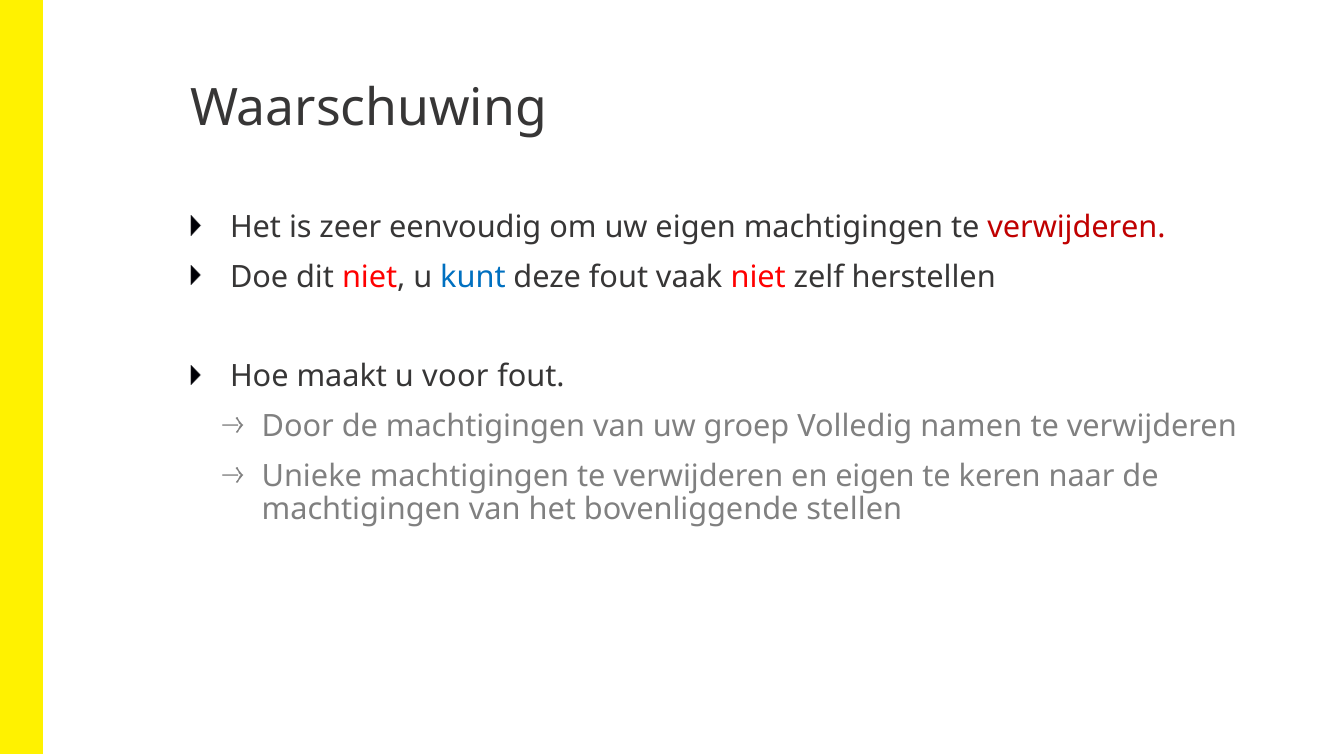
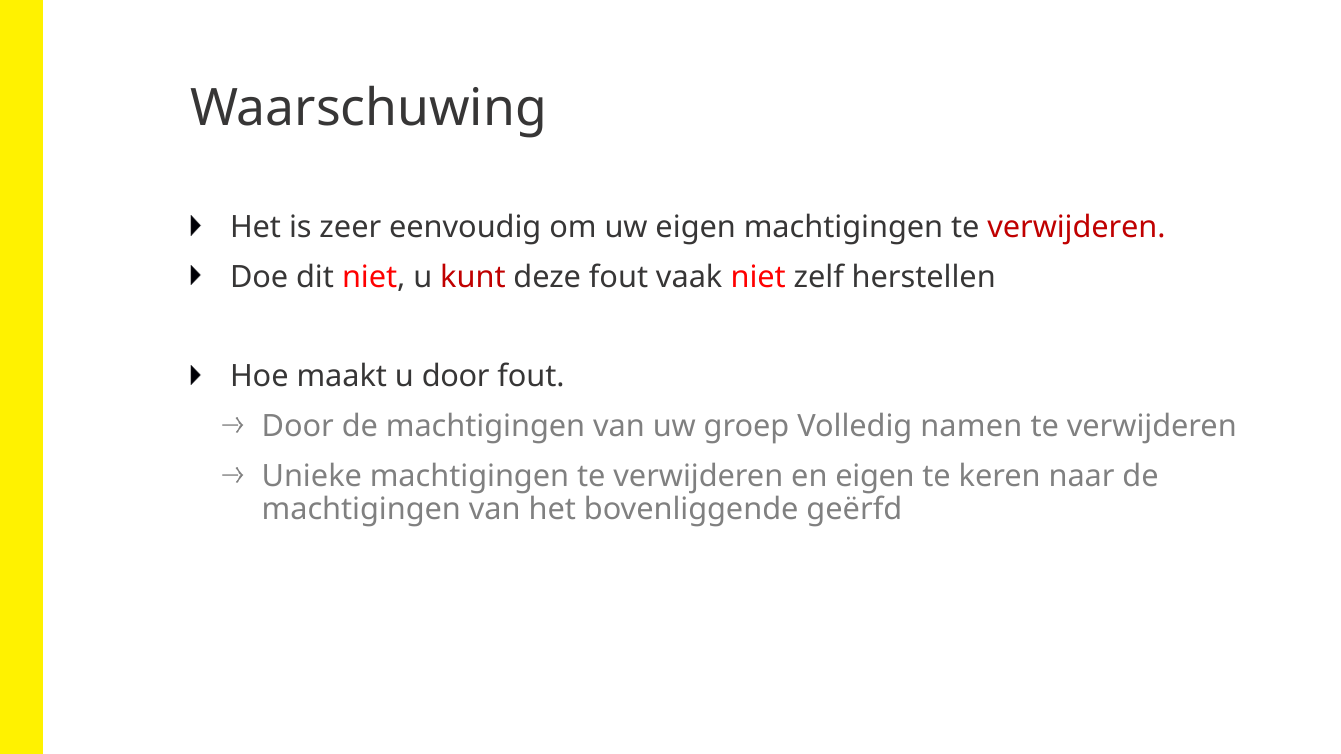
kunt colour: blue -> red (473, 277)
u voor: voor -> door (456, 377)
stellen: stellen -> geërfd (854, 510)
